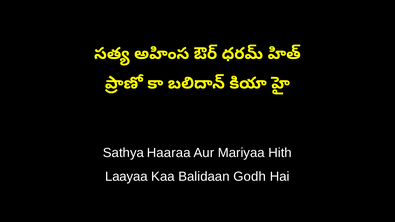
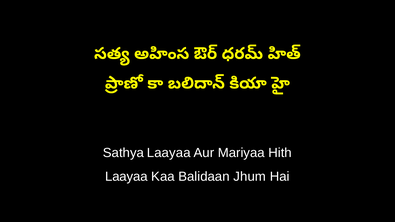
Sathya Haaraa: Haaraa -> Laayaa (169, 153)
Godh: Godh -> Jhum (250, 177)
